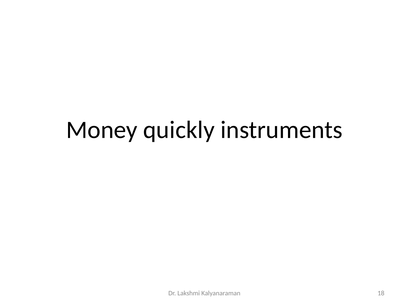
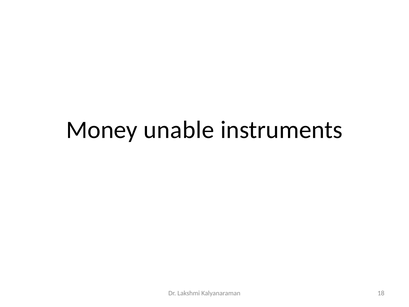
quickly: quickly -> unable (179, 130)
